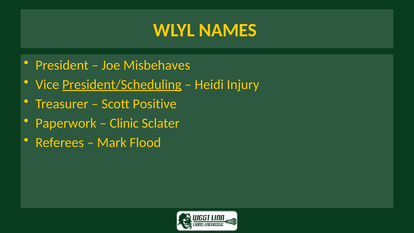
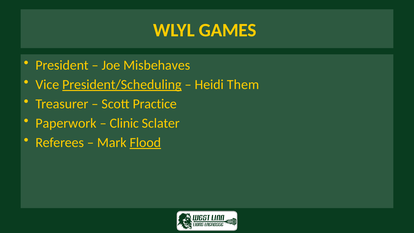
NAMES: NAMES -> GAMES (228, 30)
Injury: Injury -> Them (243, 84)
Positive: Positive -> Practice (155, 104)
Flood underline: none -> present (145, 142)
